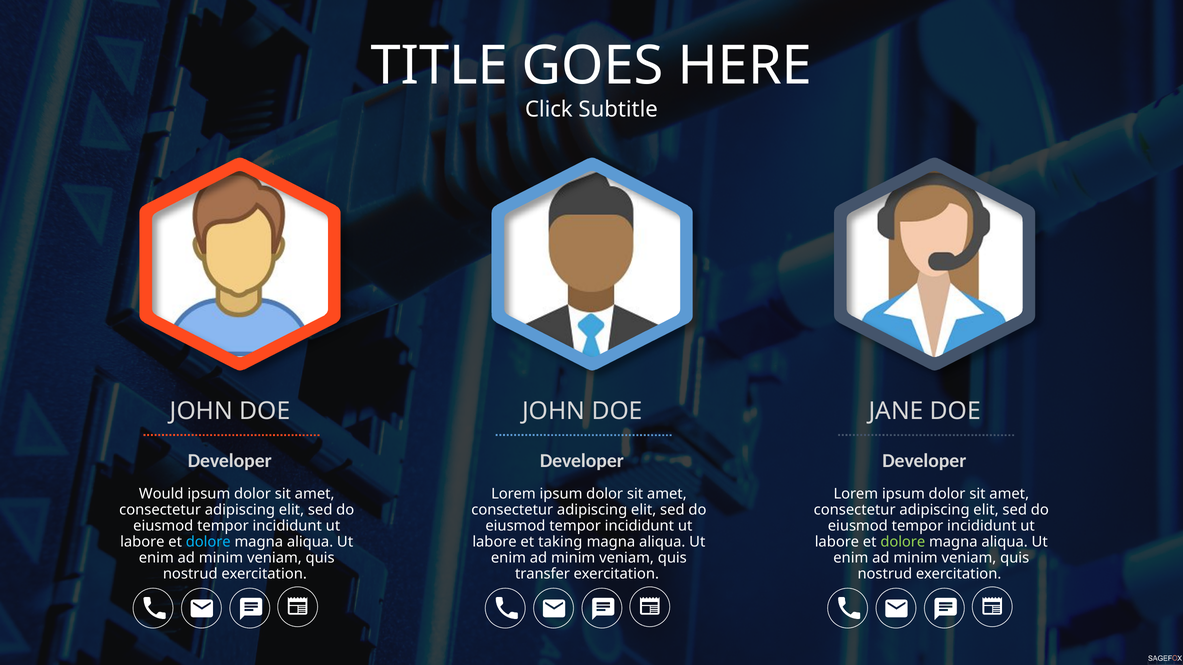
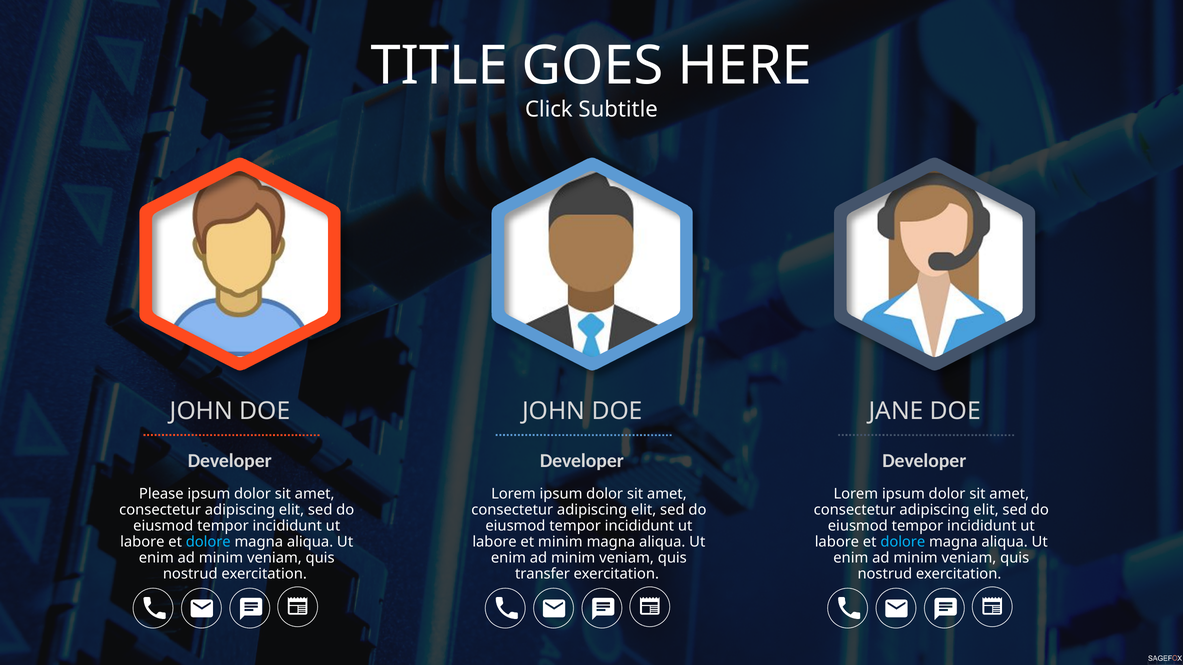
Would: Would -> Please (161, 494)
et taking: taking -> minim (560, 542)
dolore colour: light green -> light blue (903, 542)
